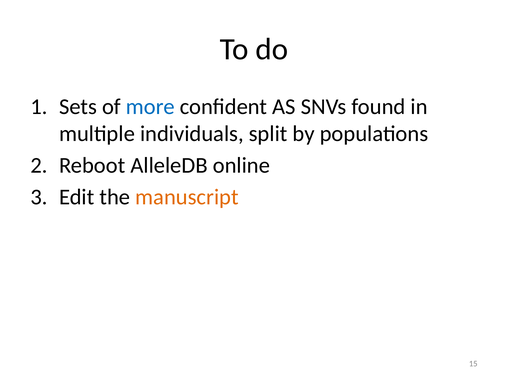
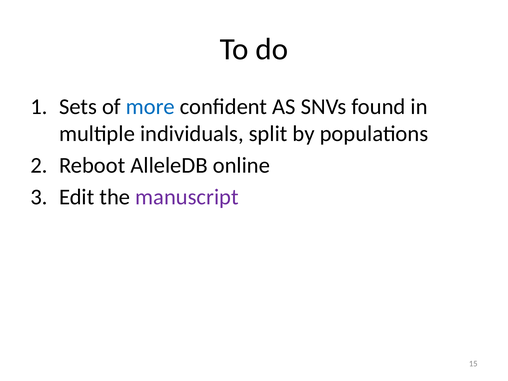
manuscript colour: orange -> purple (187, 197)
